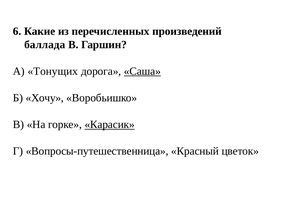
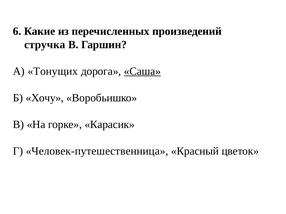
баллада: баллада -> стручка (45, 45)
Карасик underline: present -> none (110, 125)
Вопросы-путешественница: Вопросы-путешественница -> Человек-путешественница (97, 151)
